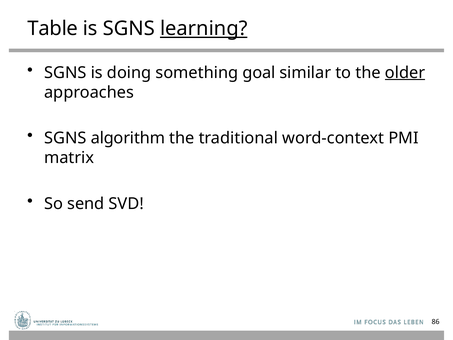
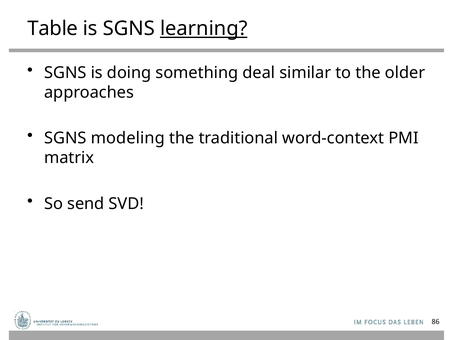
goal: goal -> deal (259, 73)
older underline: present -> none (405, 73)
algorithm: algorithm -> modeling (128, 138)
